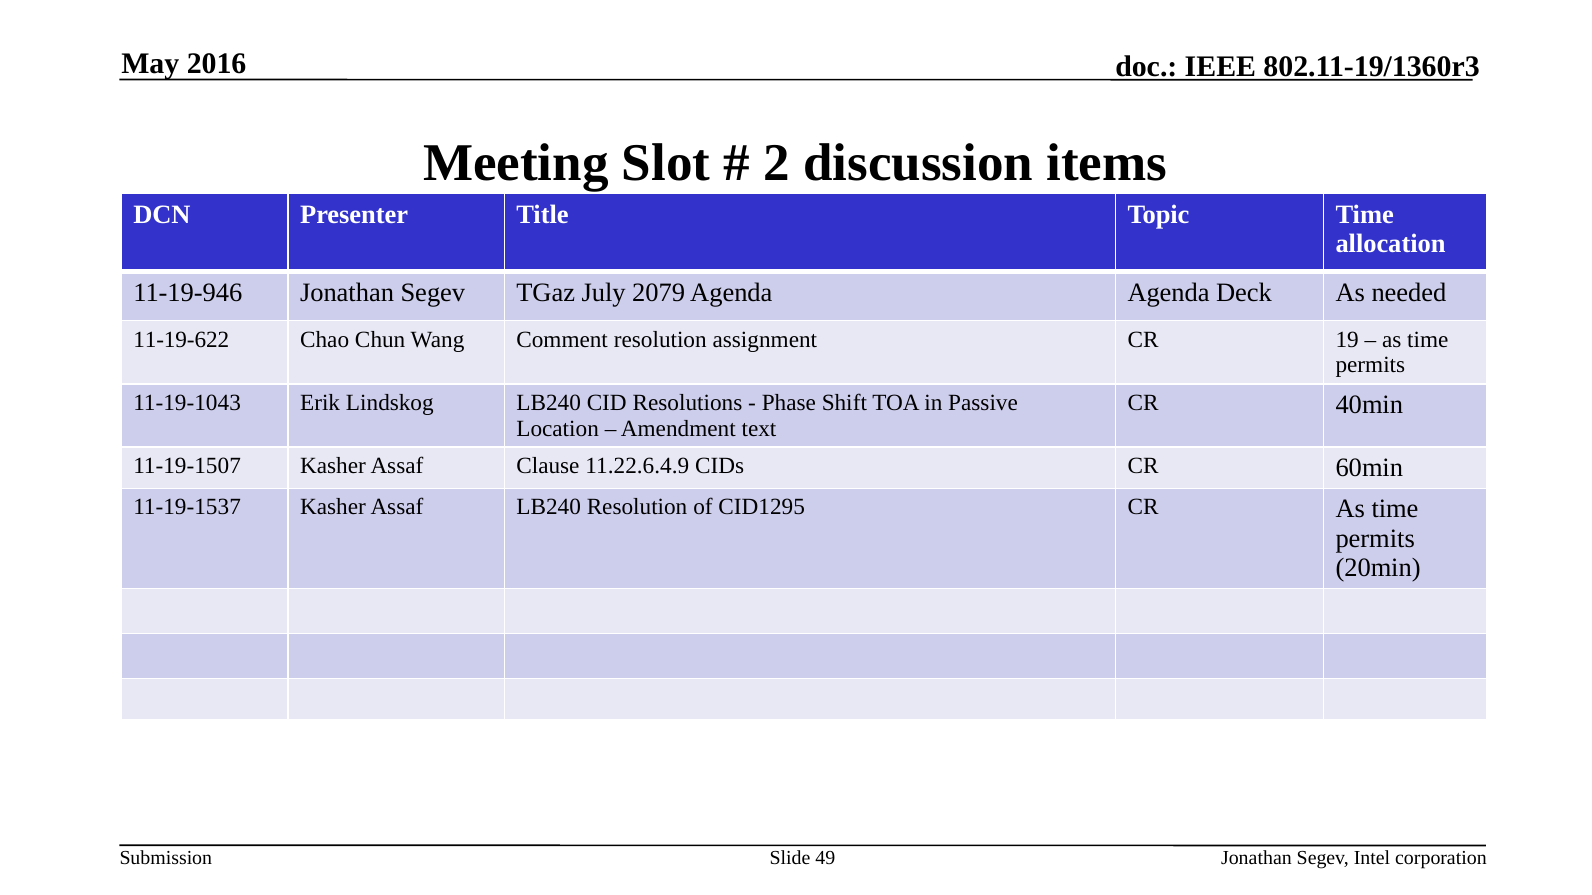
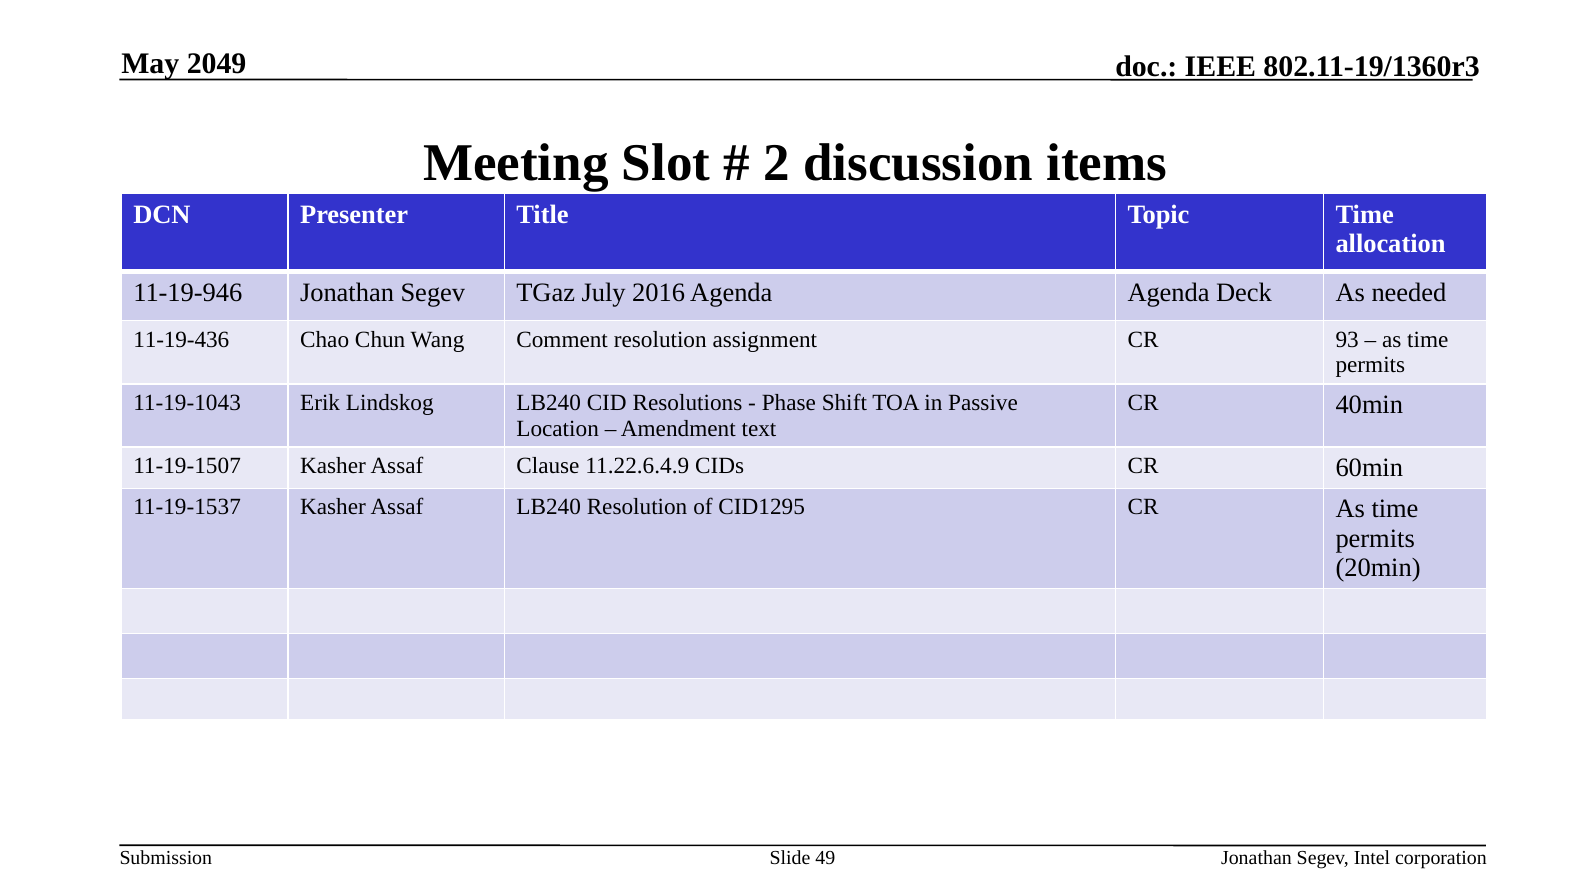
2016: 2016 -> 2049 (217, 63)
2079: 2079 -> 2016 (659, 293)
11-19-622: 11-19-622 -> 11-19-436 (181, 340)
19: 19 -> 93 (1347, 340)
